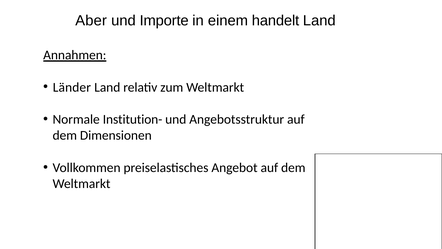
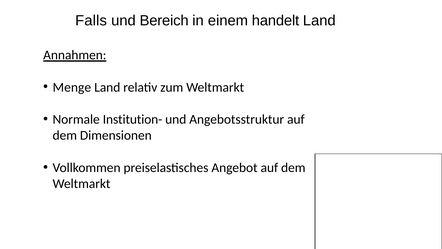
Aber: Aber -> Falls (91, 21)
Importe: Importe -> Bereich (164, 21)
Länder: Länder -> Menge (72, 87)
